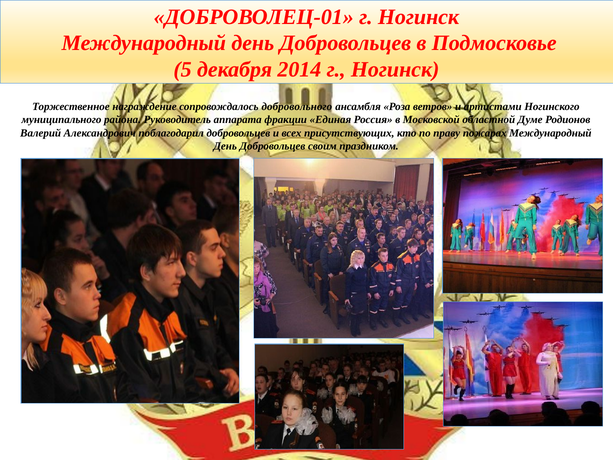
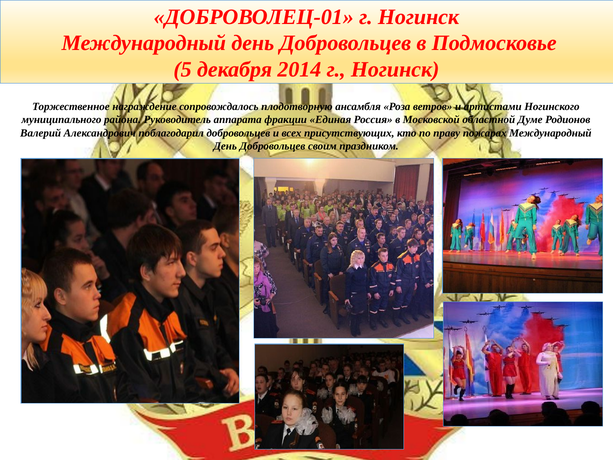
добровольного: добровольного -> плодотворную (297, 107)
